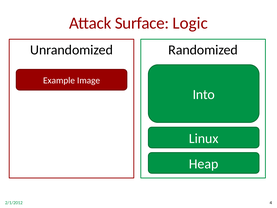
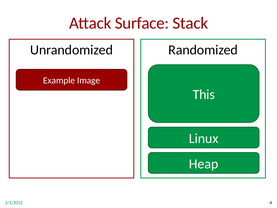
Logic: Logic -> Stack (190, 23)
Into: Into -> This (204, 94)
